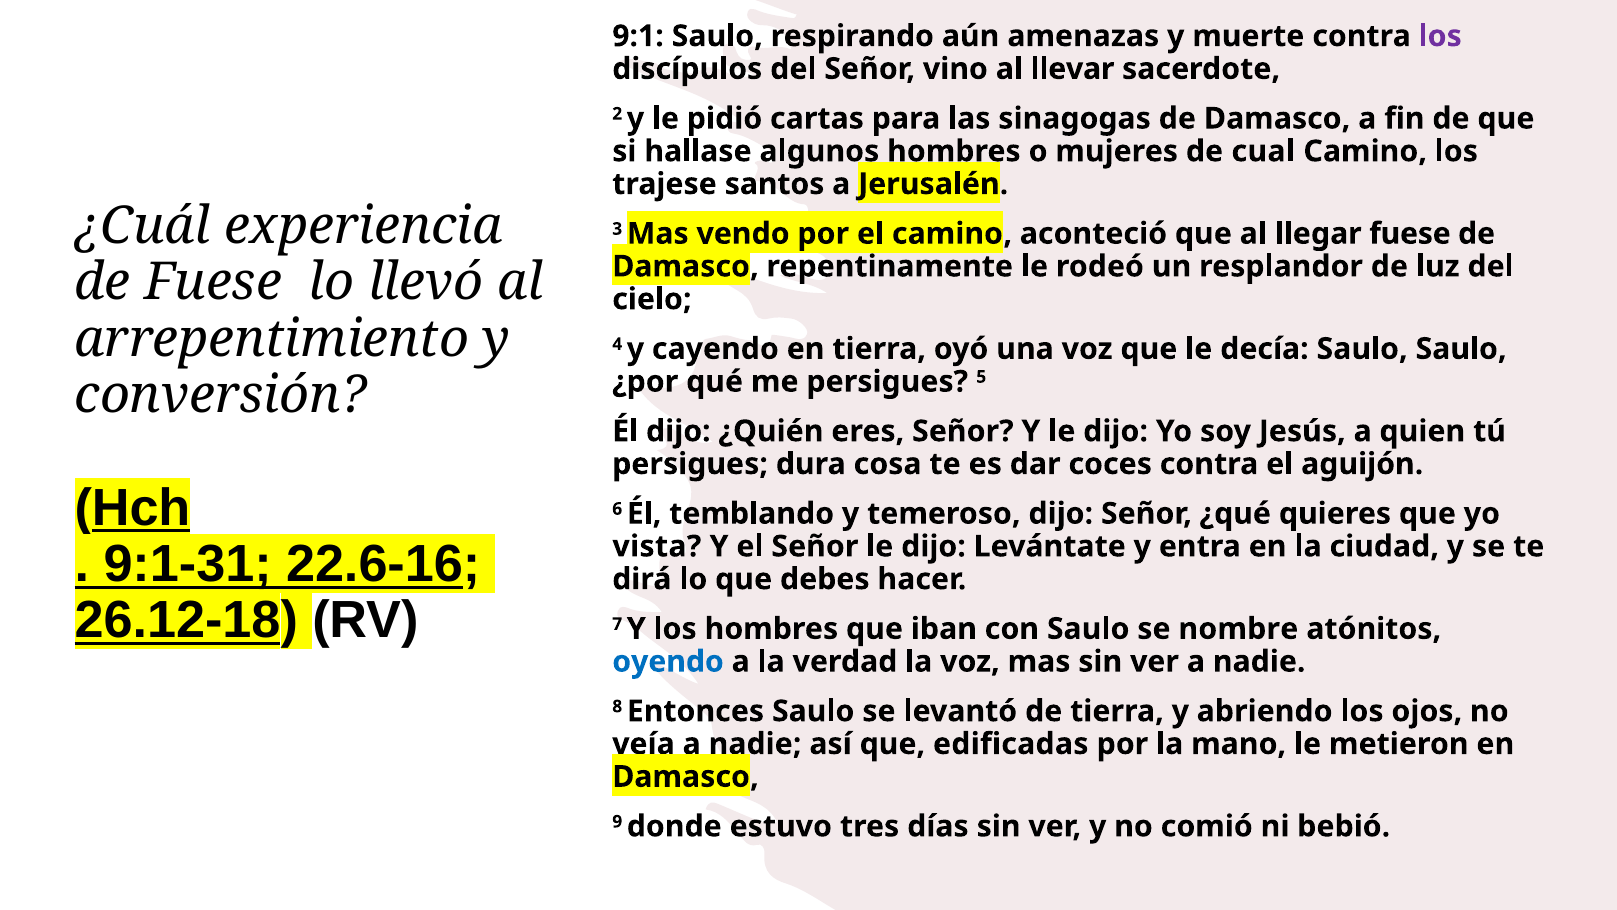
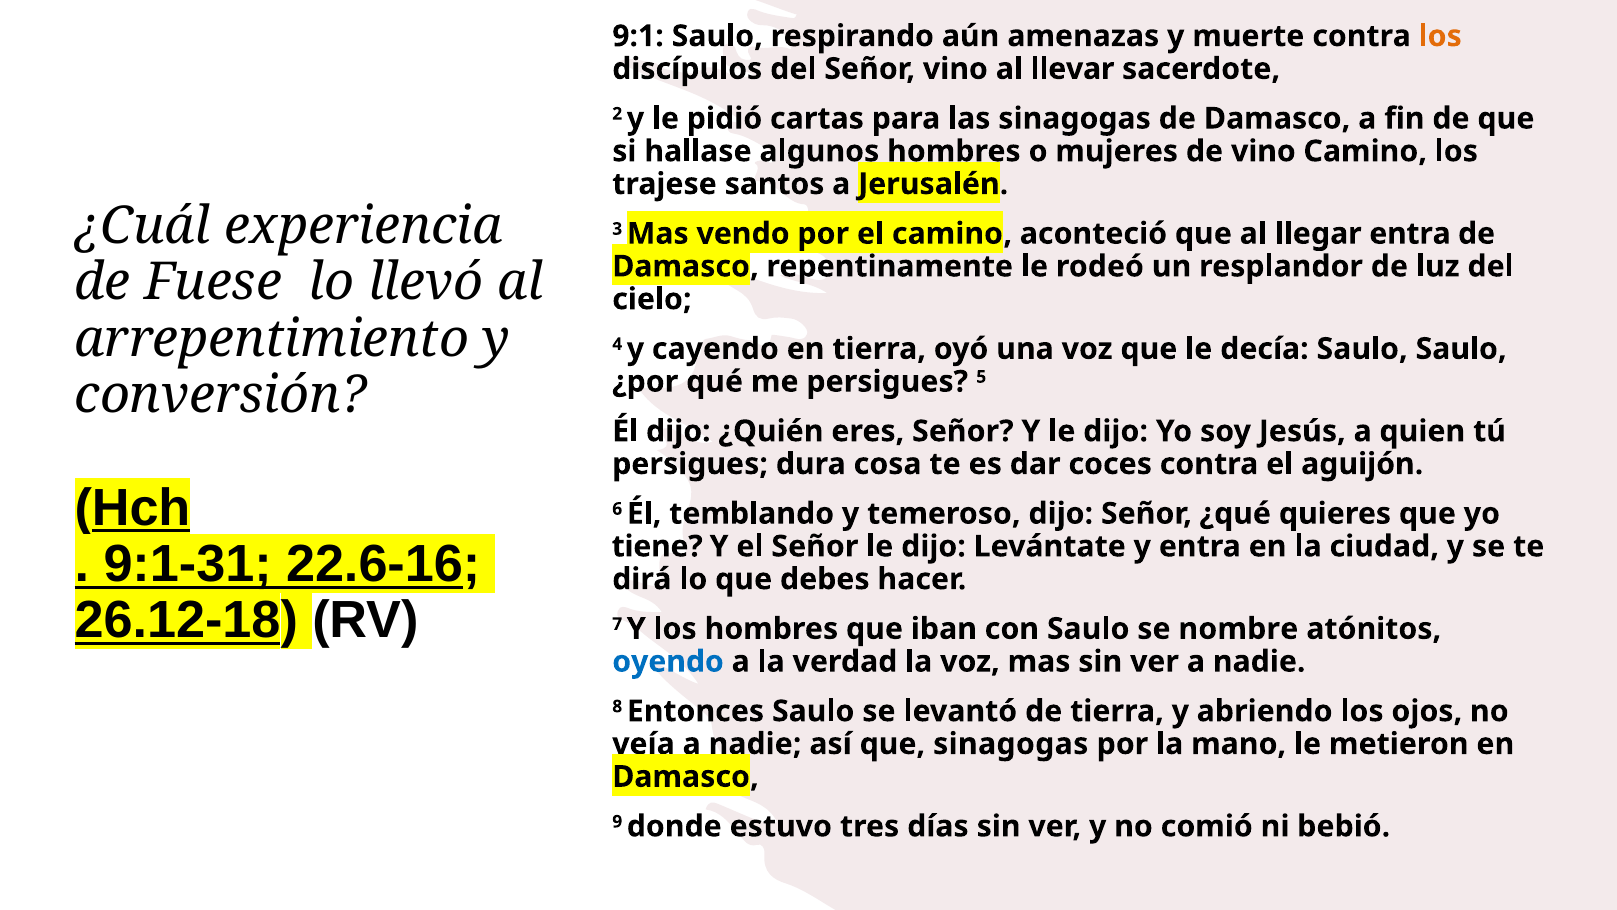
los colour: purple -> orange (1440, 36)
de cual: cual -> vino (1263, 151)
llegar fuese: fuese -> entra (1410, 234)
vista: vista -> tiene (657, 546)
que edificadas: edificadas -> sinagogas (1011, 744)
